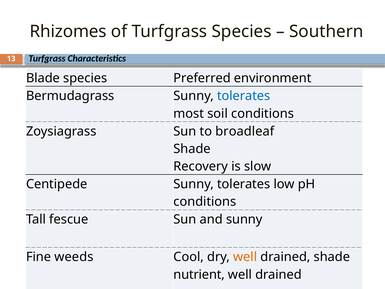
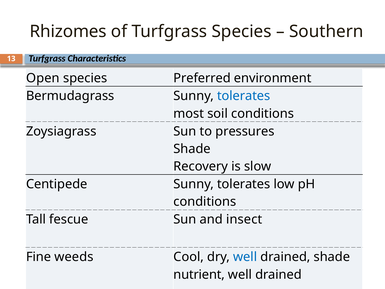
Blade: Blade -> Open (43, 78)
broadleaf: broadleaf -> pressures (245, 131)
and sunny: sunny -> insect (244, 219)
well colour: orange -> blue (245, 257)
